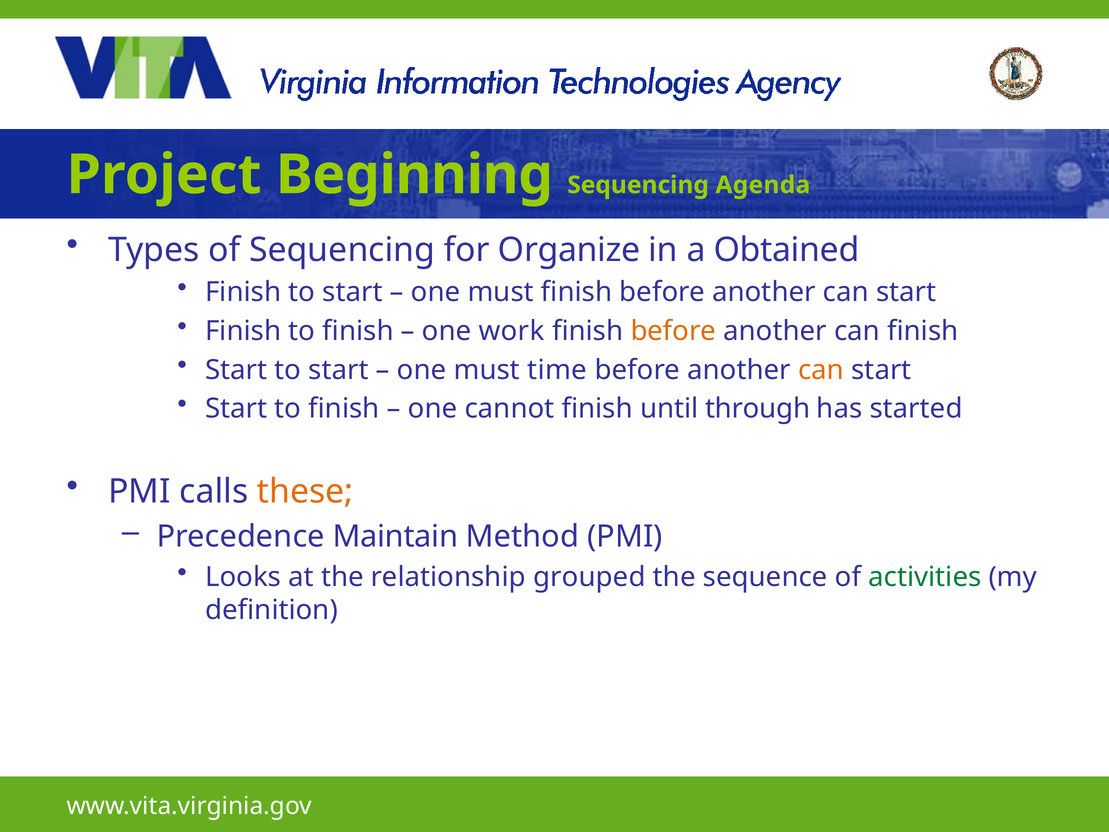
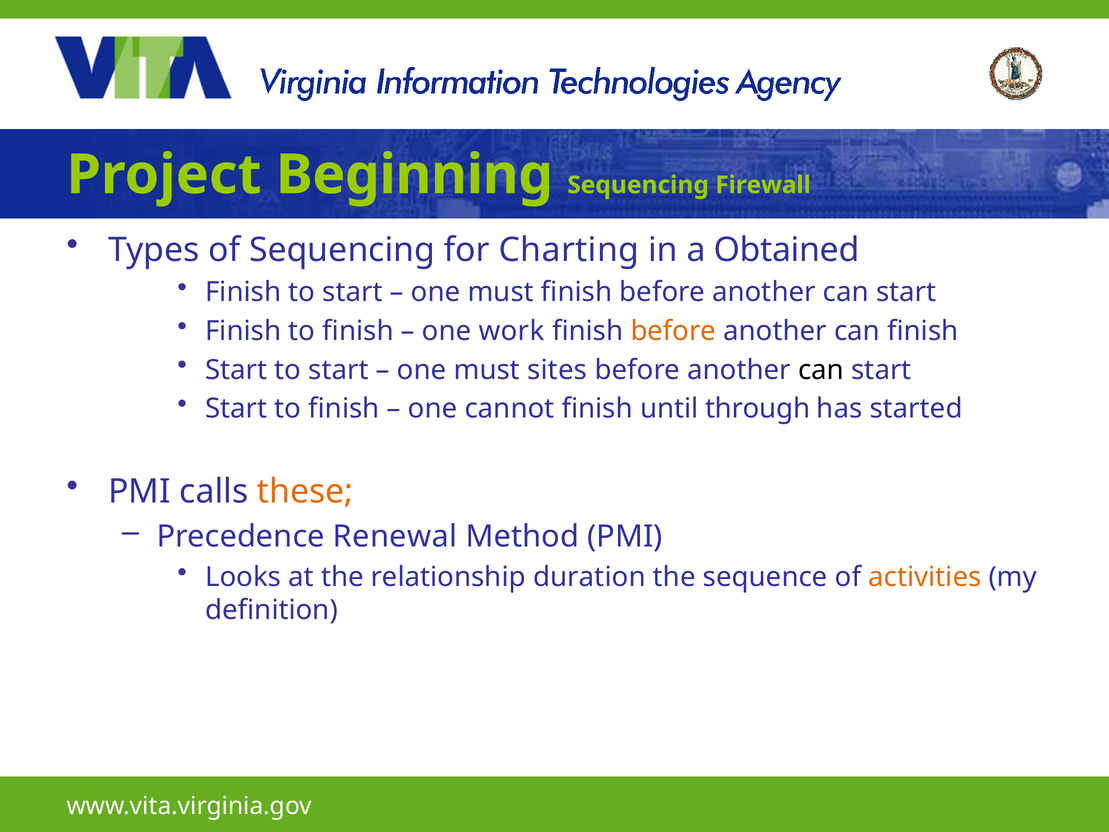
Agenda: Agenda -> Firewall (763, 185)
Organize: Organize -> Charting (569, 250)
time: time -> sites (557, 370)
can colour: orange -> black (821, 370)
Maintain: Maintain -> Renewal (395, 536)
grouped: grouped -> duration (589, 577)
activities colour: green -> orange (925, 577)
